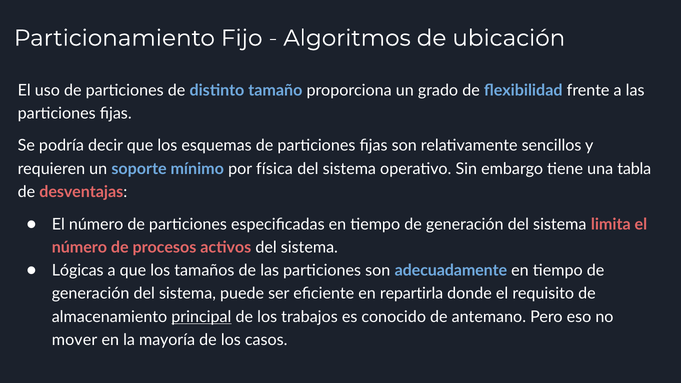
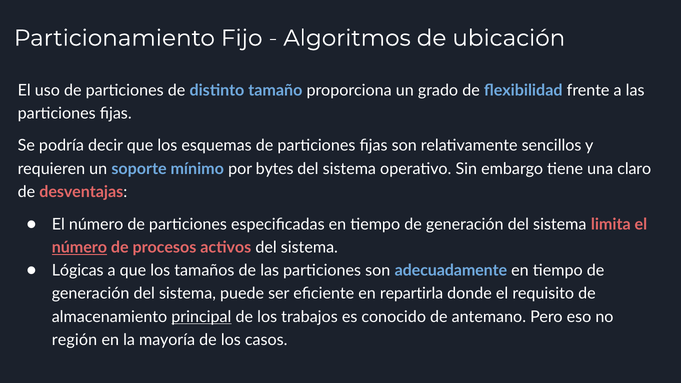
física: física -> bytes (275, 169)
tabla: tabla -> claro (634, 169)
número underline: none -> present (79, 247)
mover: mover -> región (75, 340)
